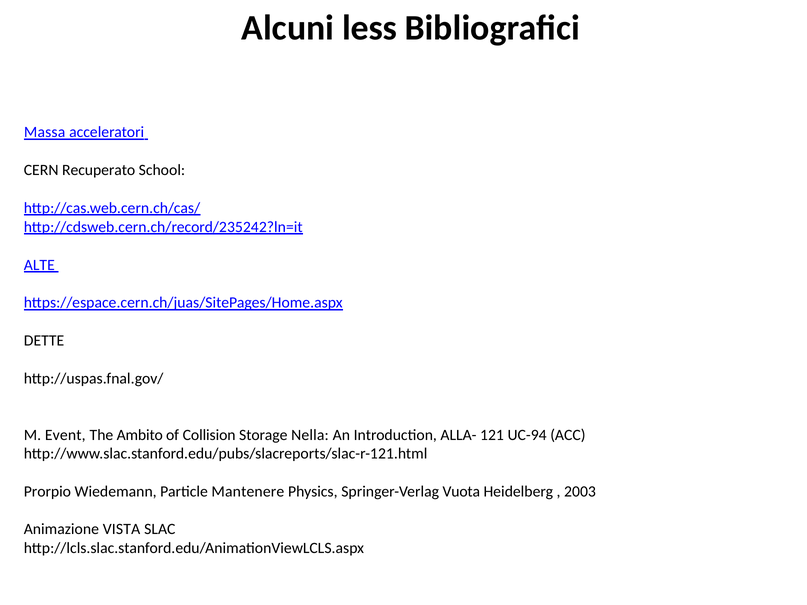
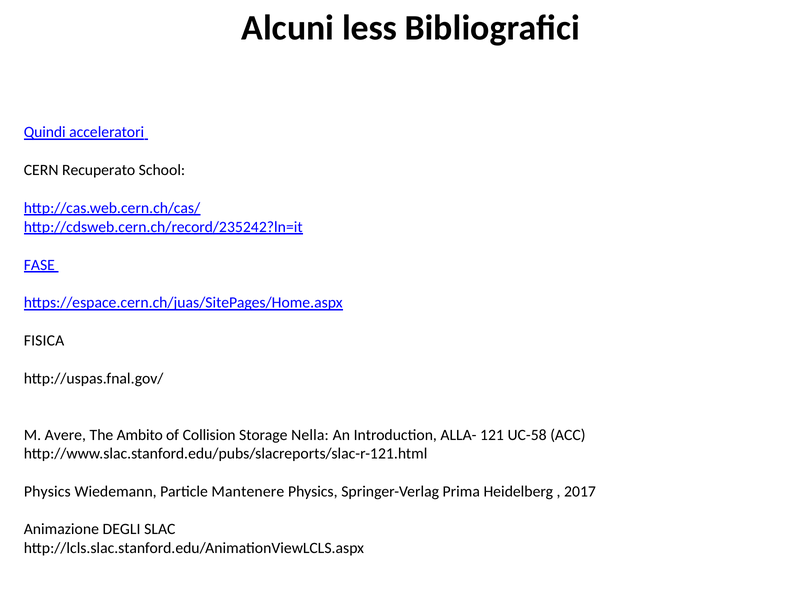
Massa: Massa -> Quindi (45, 132)
ALTE: ALTE -> FASE (39, 265)
DETTE: DETTE -> FISICA (44, 341)
Event: Event -> Avere (65, 435)
UC-94: UC-94 -> UC-58 (527, 435)
Prorpio: Prorpio -> Physics (47, 492)
Vuota: Vuota -> Prima (461, 492)
2003: 2003 -> 2017 (580, 492)
VISTA: VISTA -> DEGLI (122, 529)
